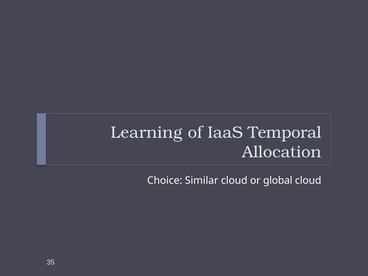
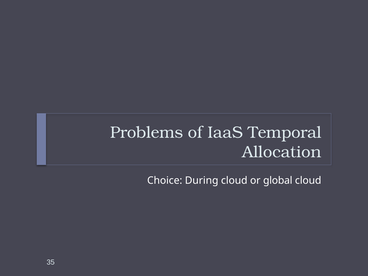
Learning: Learning -> Problems (147, 132)
Similar: Similar -> During (202, 180)
